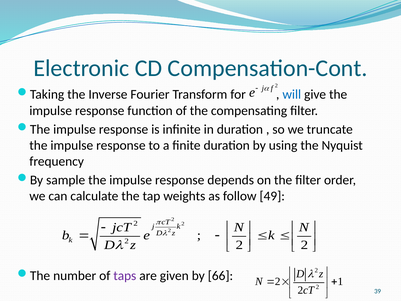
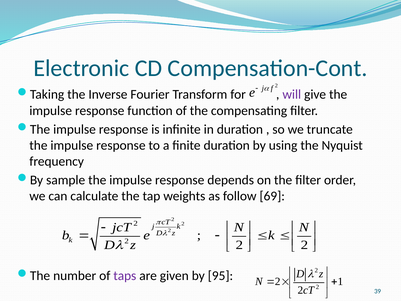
will colour: blue -> purple (292, 94)
49: 49 -> 69 (272, 196)
66: 66 -> 95 (220, 276)
